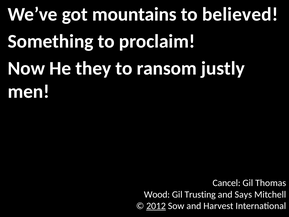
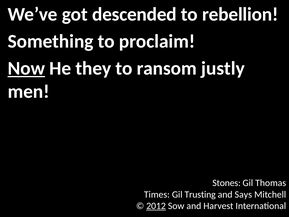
mountains: mountains -> descended (134, 14)
believed: believed -> rebellion (240, 14)
Now underline: none -> present (26, 68)
Cancel: Cancel -> Stones (227, 183)
Wood: Wood -> Times (157, 194)
